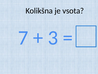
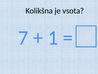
3: 3 -> 1 (53, 38)
